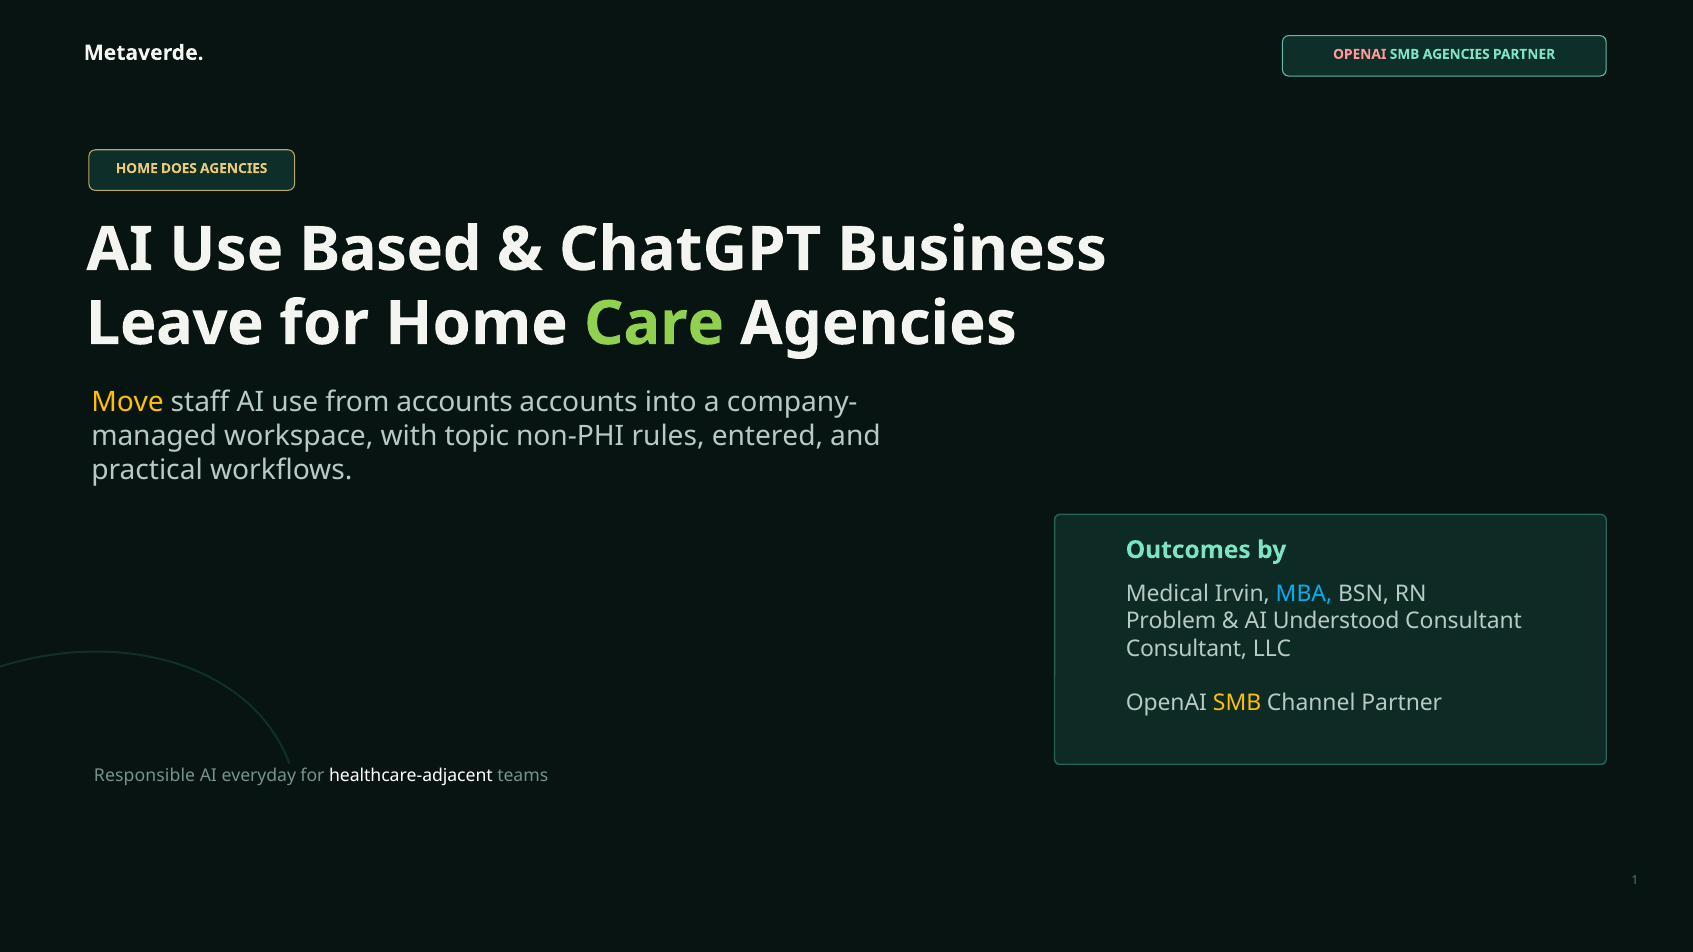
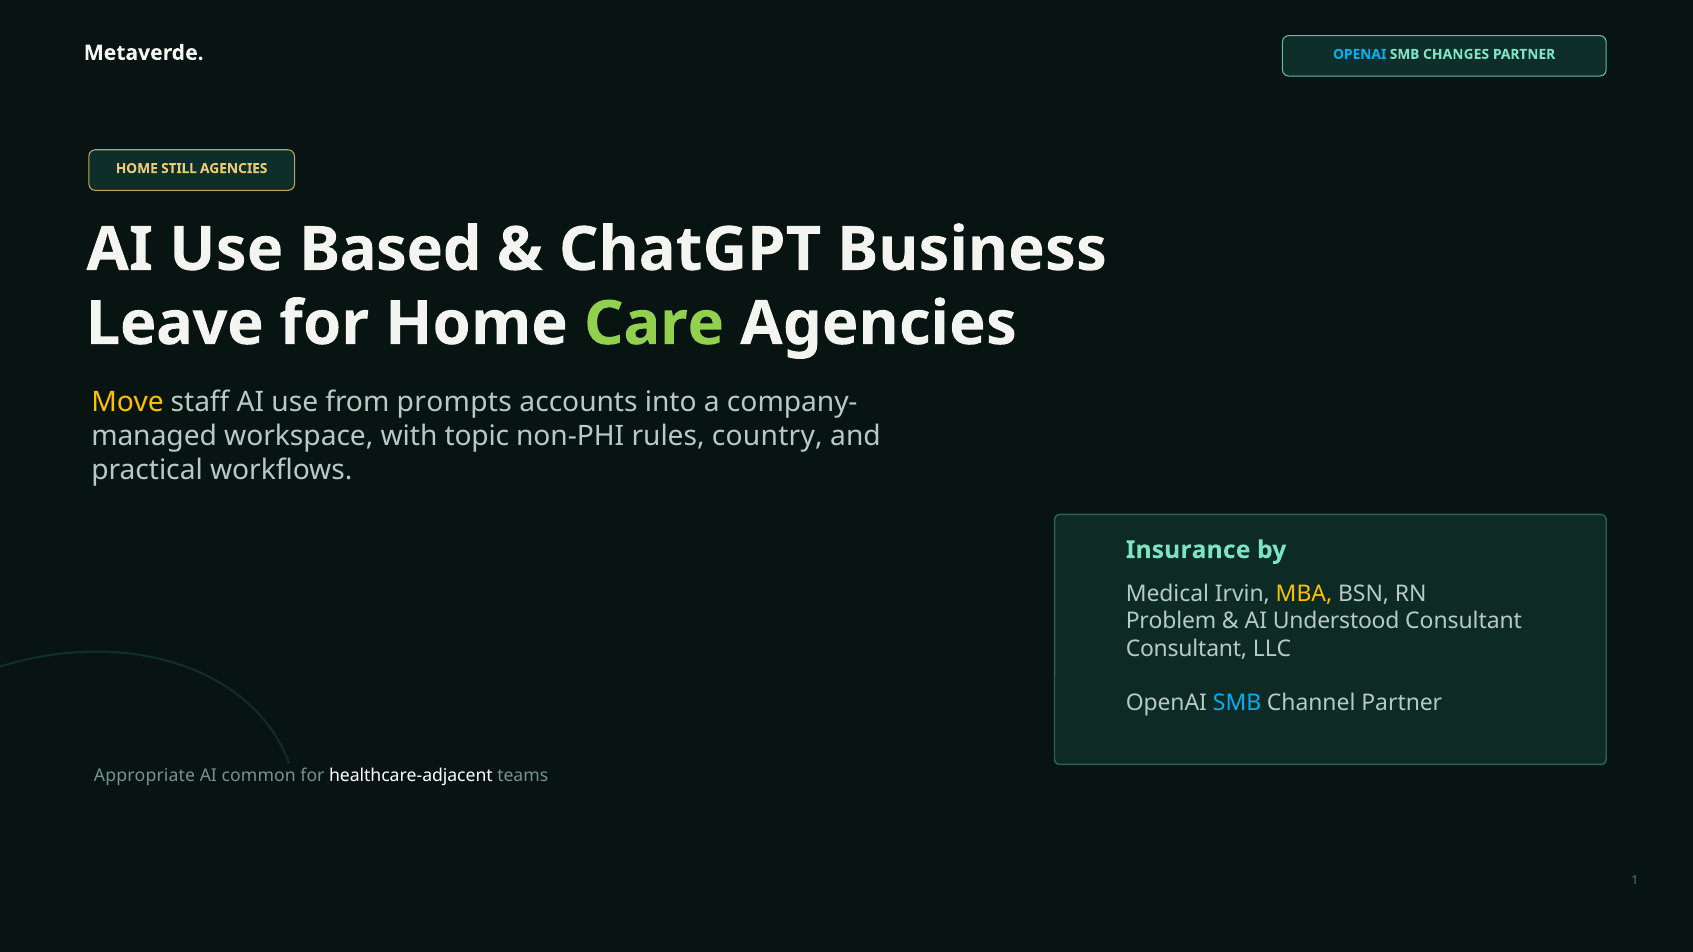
OPENAI colour: pink -> light blue (1360, 54)
SMB AGENCIES: AGENCIES -> CHANGES (1456, 54)
HOME DOES: DOES -> STILL (179, 169)
from accounts: accounts -> prompts (454, 402)
entered: entered -> country (767, 436)
Outcomes: Outcomes -> Insurance (1188, 550)
MBA colour: light blue -> yellow (1304, 594)
SMB colour: yellow -> light blue (1237, 704)
Responsible: Responsible -> Appropriate (145, 776)
everyday: everyday -> common (259, 776)
